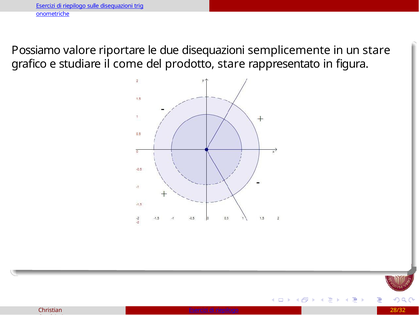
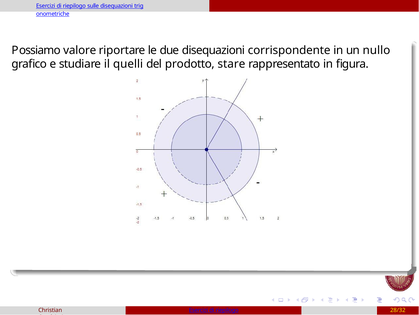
semplicemente: semplicemente -> corrispondente (289, 50)
un stare: stare -> nullo (376, 50)
come: come -> quelli (128, 64)
